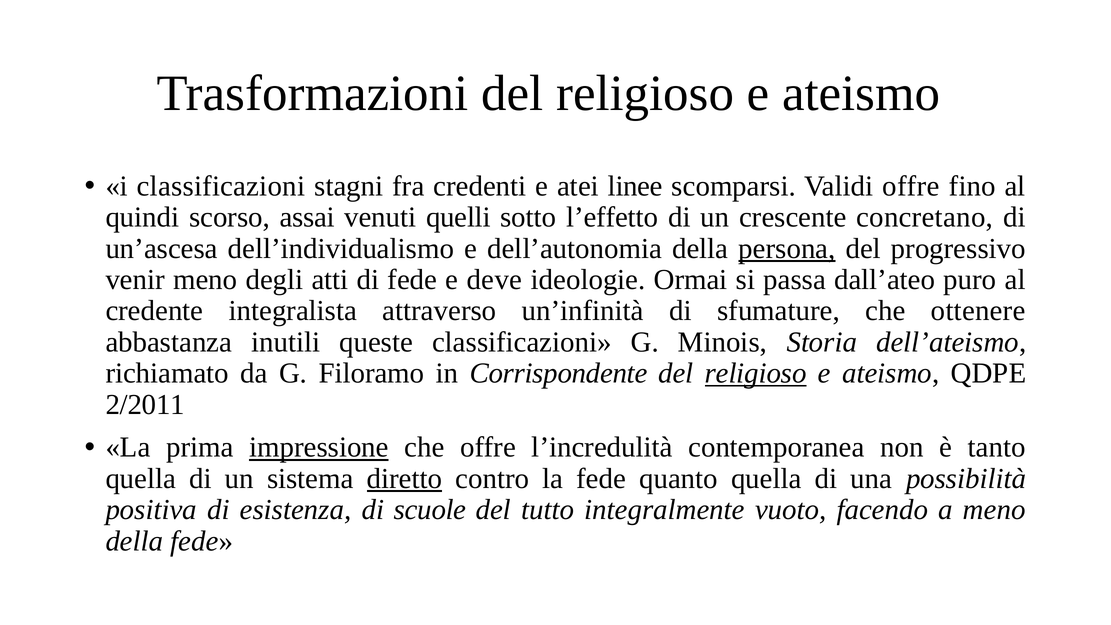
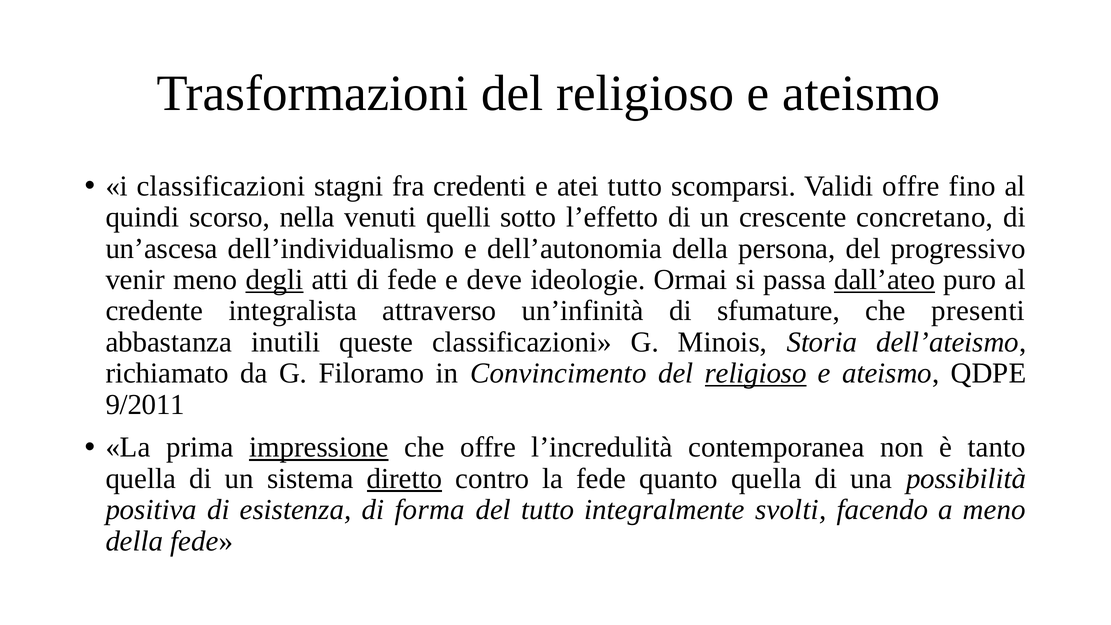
atei linee: linee -> tutto (635, 186)
assai: assai -> nella (307, 217)
persona underline: present -> none (787, 248)
degli underline: none -> present (274, 280)
dall’ateo underline: none -> present (885, 280)
ottenere: ottenere -> presenti (978, 311)
Corrispondente: Corrispondente -> Convincimento (558, 373)
2/2011: 2/2011 -> 9/2011 (145, 405)
scuole: scuole -> forma (430, 510)
vuoto: vuoto -> svolti (791, 510)
